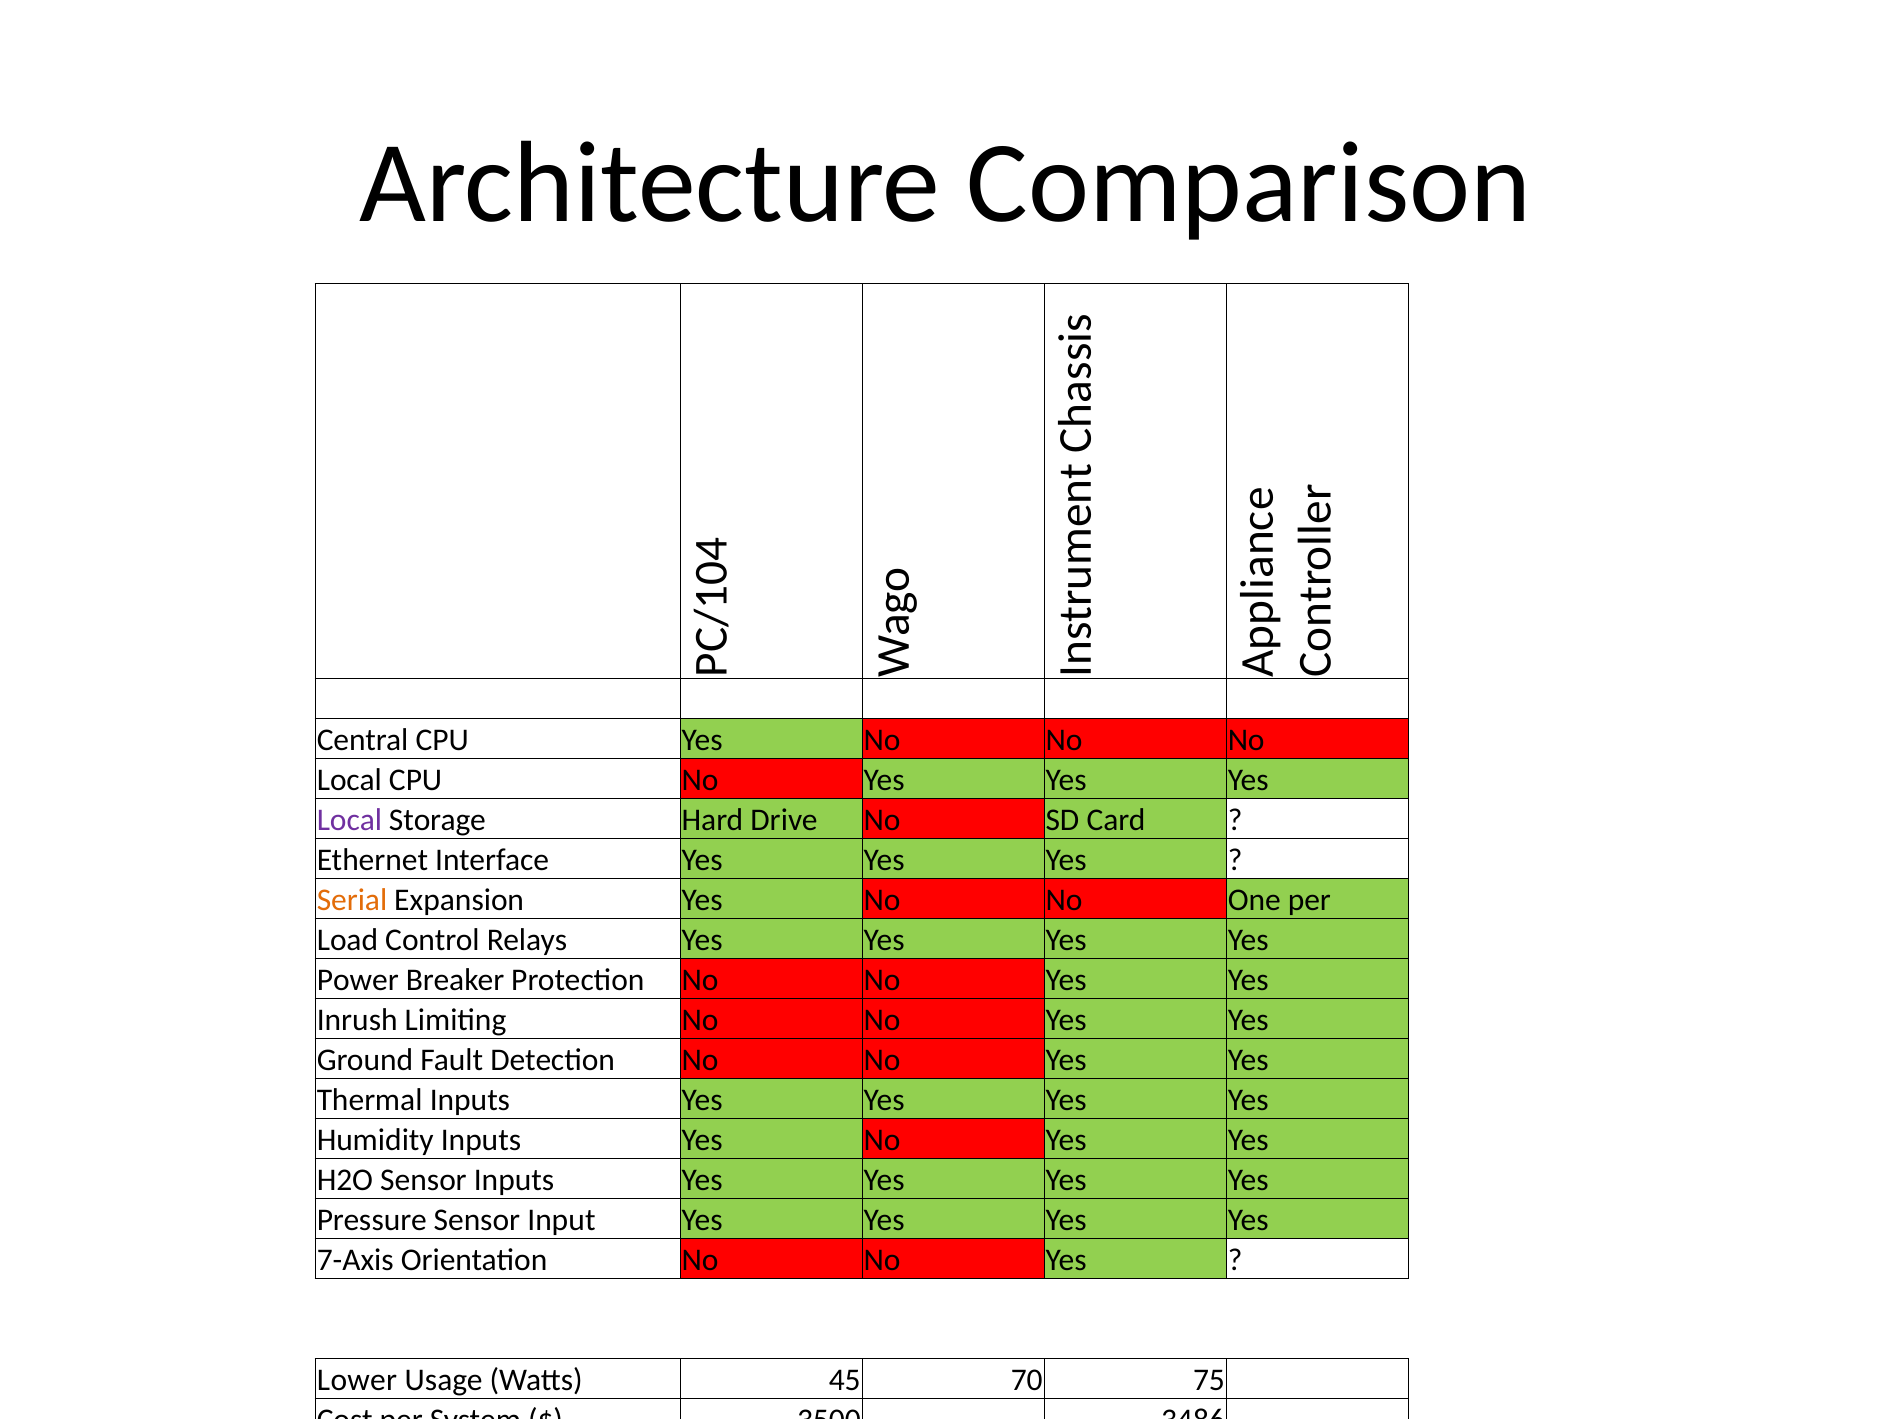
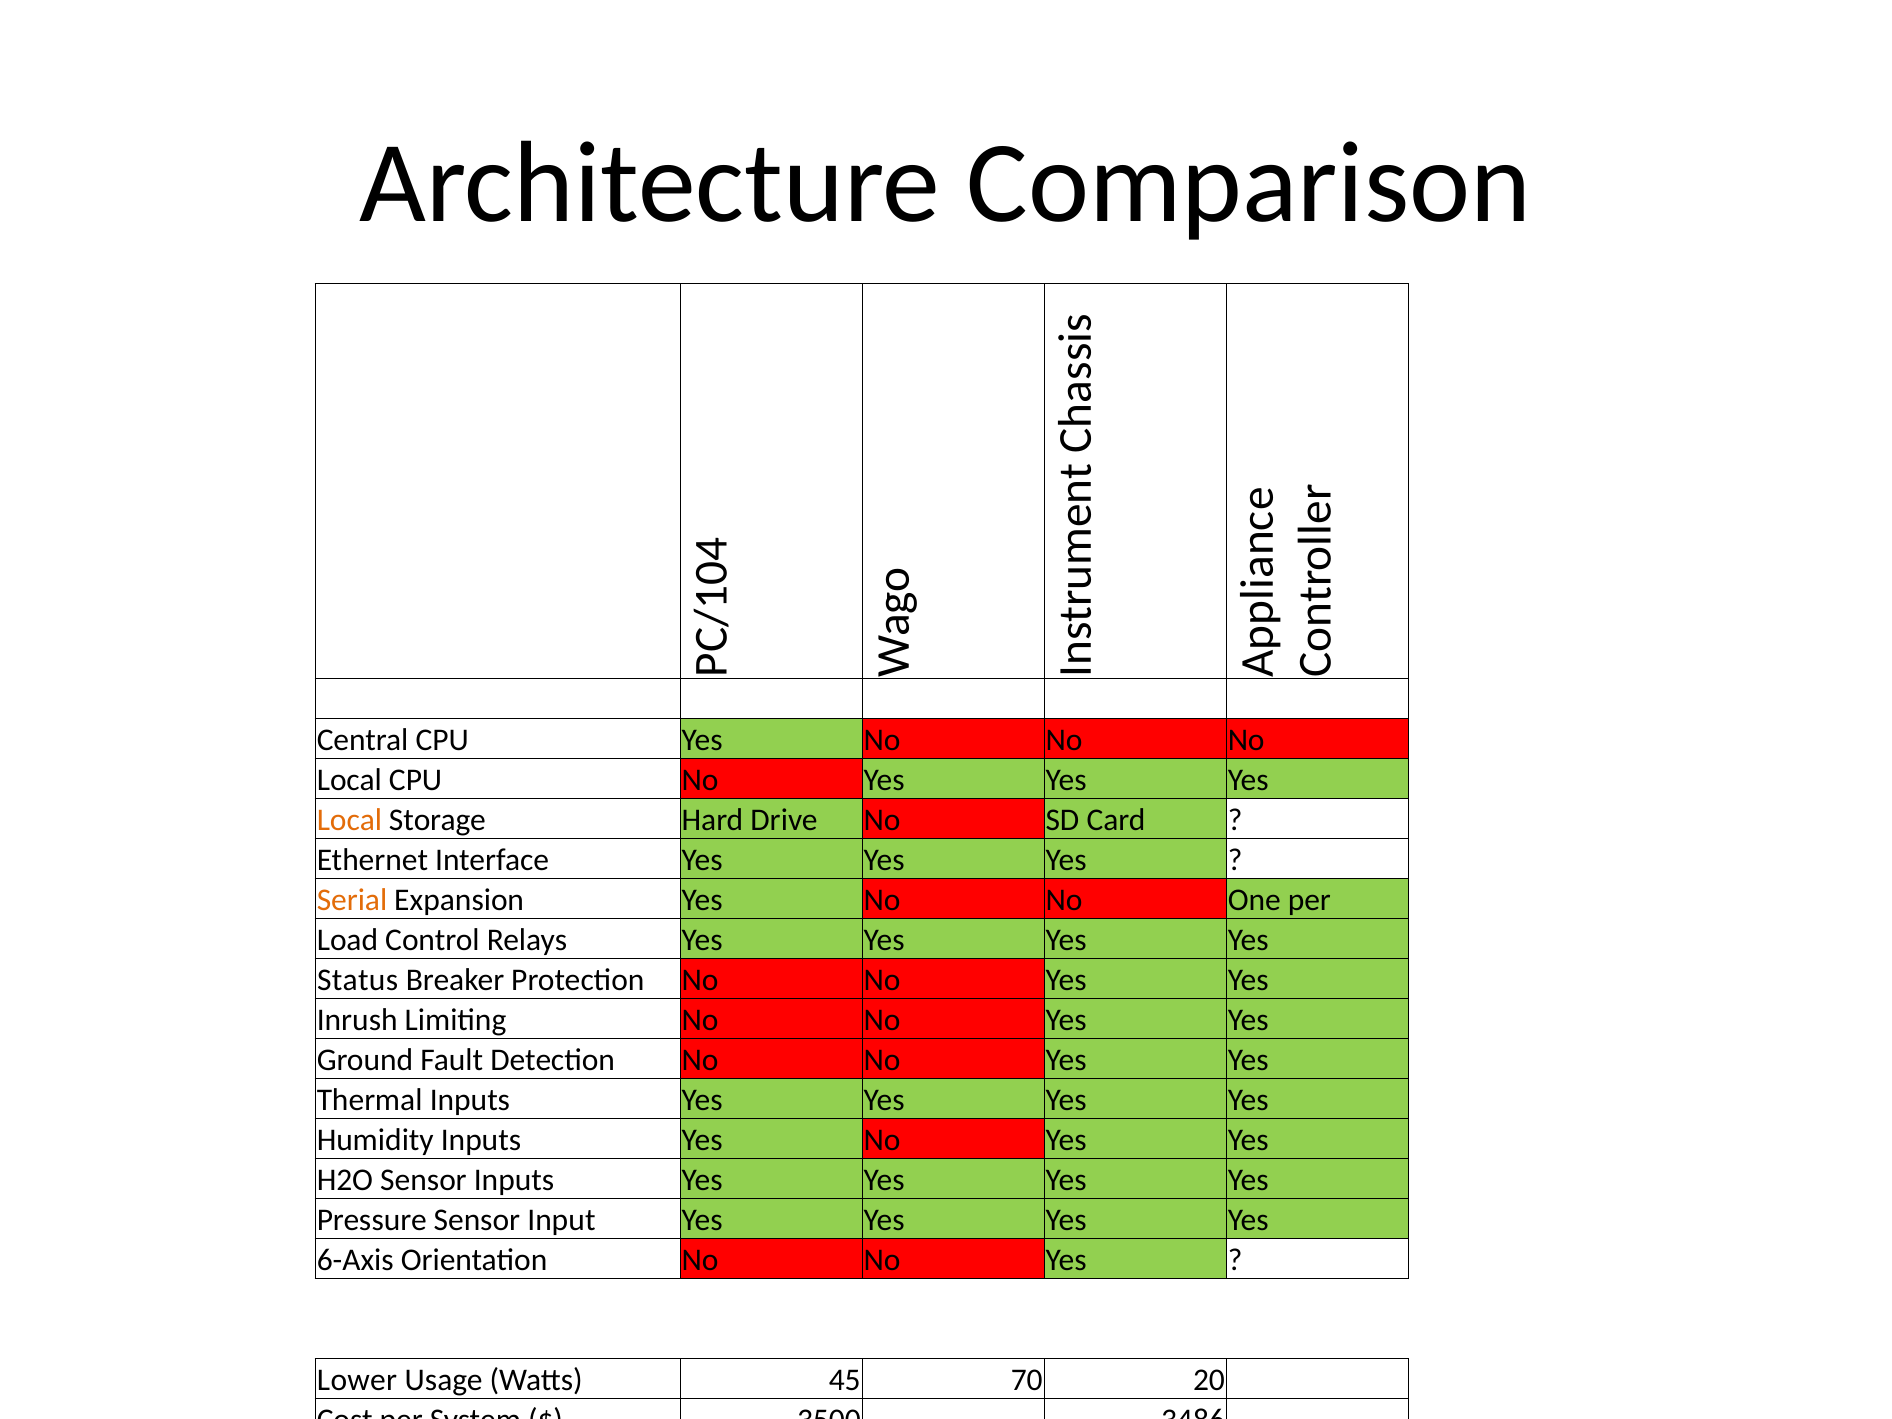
Local colour: purple -> orange (349, 820)
Power: Power -> Status (358, 980)
7-Axis: 7-Axis -> 6-Axis (355, 1260)
75: 75 -> 20 (1209, 1380)
